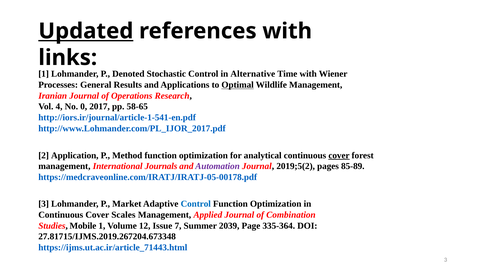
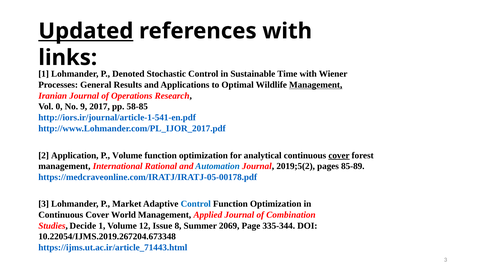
Alternative: Alternative -> Sustainable (253, 74)
Optimal underline: present -> none (238, 85)
Management underline: none -> present (316, 85)
4: 4 -> 0 (59, 107)
0: 0 -> 9 (84, 107)
58-65: 58-65 -> 58-85 (137, 107)
P Method: Method -> Volume (127, 156)
Journals: Journals -> Rational (161, 166)
Automation colour: purple -> blue (218, 166)
Scales: Scales -> World (124, 215)
Mobile: Mobile -> Decide (83, 226)
7: 7 -> 8 (178, 226)
2039: 2039 -> 2069 (229, 226)
335-364: 335-364 -> 335-344 (279, 226)
27.81715/IJMS.2019.267204.673348: 27.81715/IJMS.2019.267204.673348 -> 10.22054/IJMS.2019.267204.673348 (107, 237)
